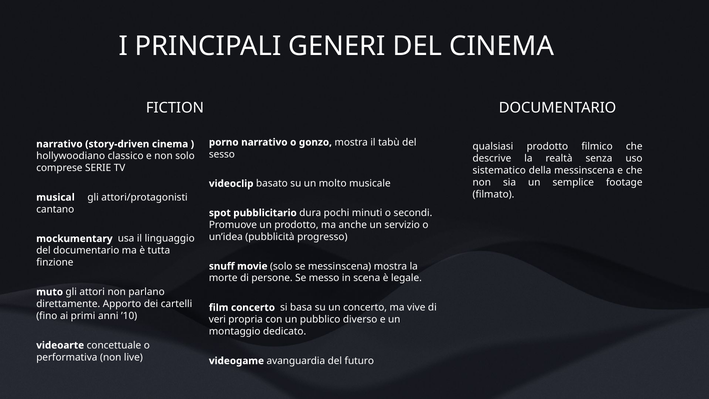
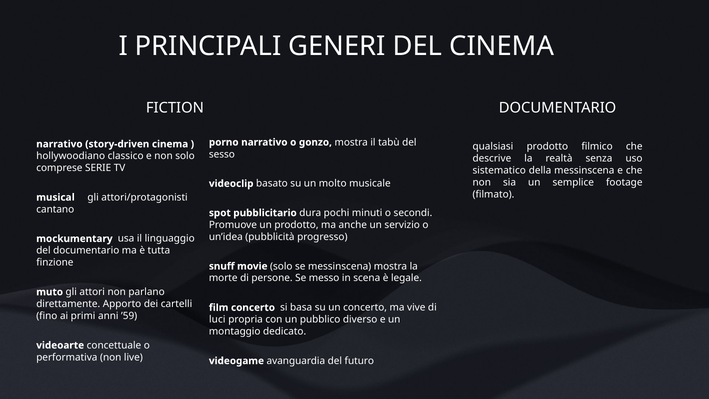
’10: ’10 -> ’59 (129, 316)
veri: veri -> luci (217, 319)
